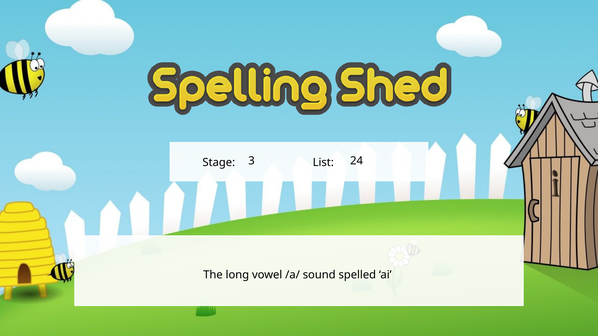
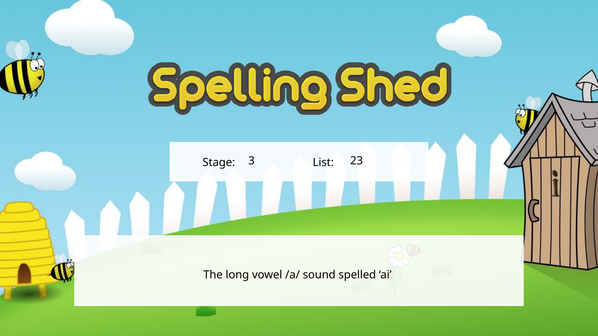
24: 24 -> 23 (357, 161)
